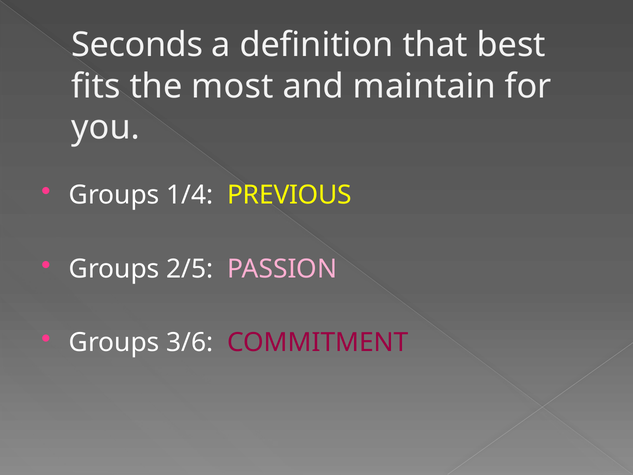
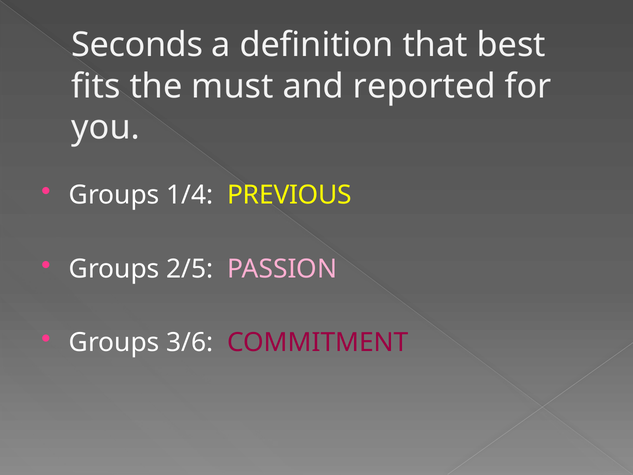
most: most -> must (233, 86)
maintain: maintain -> reported (424, 86)
